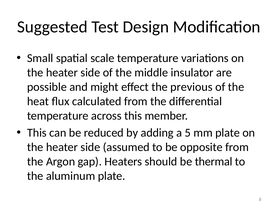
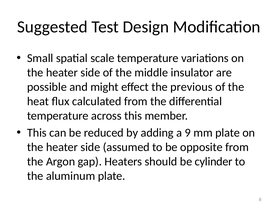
5: 5 -> 9 (188, 132)
thermal: thermal -> cylinder (214, 161)
